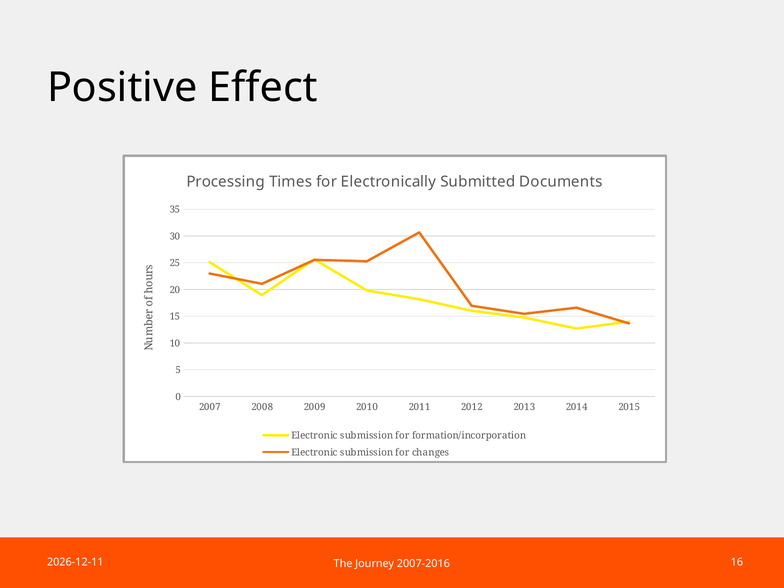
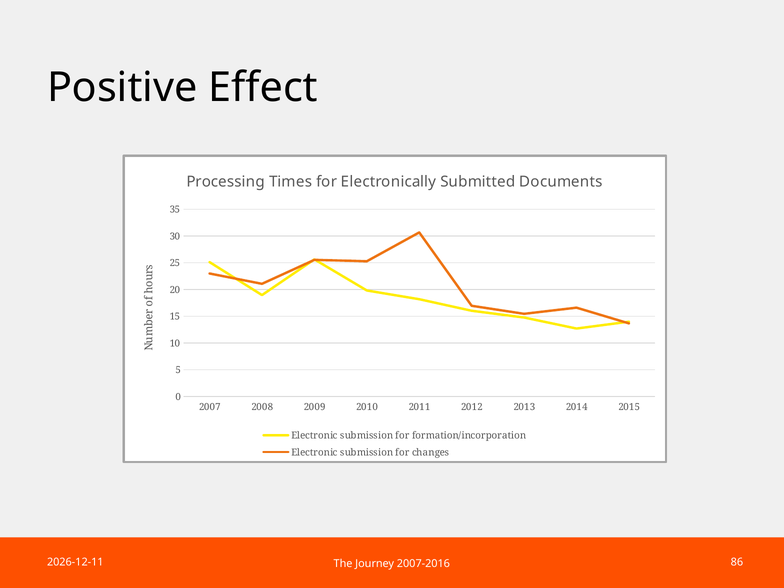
16: 16 -> 86 (737, 562)
